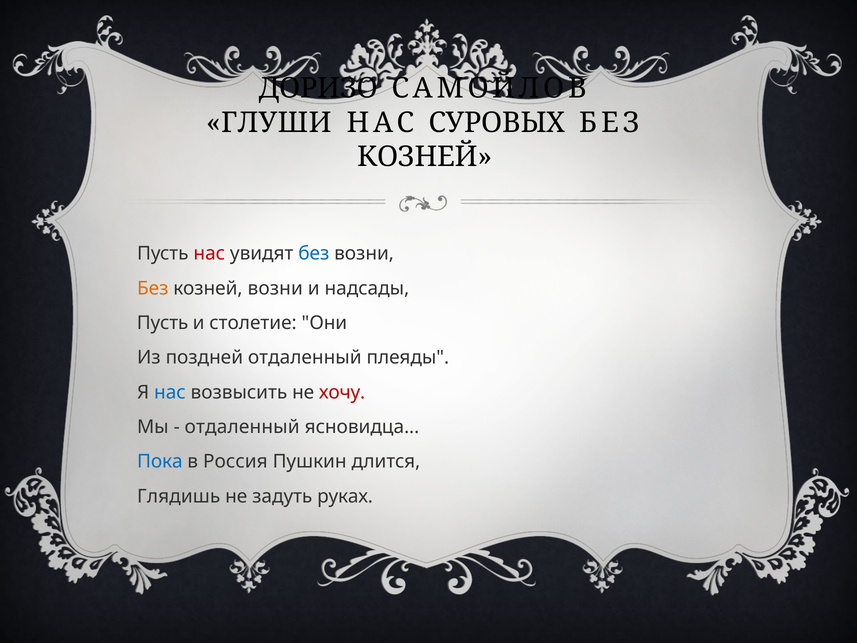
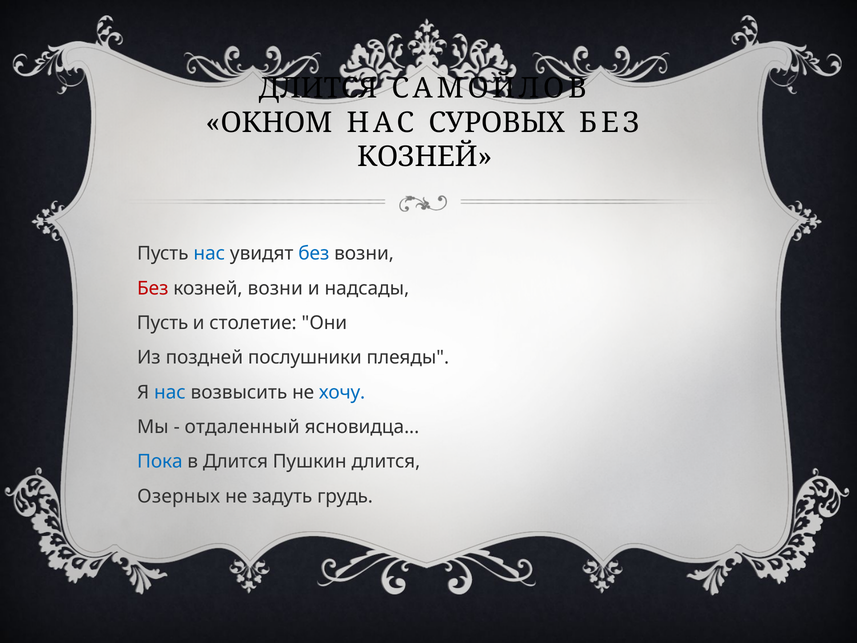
ДОРИЗО: ДОРИЗО -> ДЛИТСЯ (318, 88)
ГЛУШИ: ГЛУШИ -> ОКНОМ (269, 123)
нас colour: red -> blue (209, 254)
Без colour: orange -> red (153, 288)
поздней отдаленный: отдаленный -> послушники (305, 357)
хочу colour: red -> blue (342, 392)
в Россия: Россия -> Длится (235, 461)
Глядишь: Глядишь -> Озерных (179, 496)
руках: руках -> грудь (345, 496)
